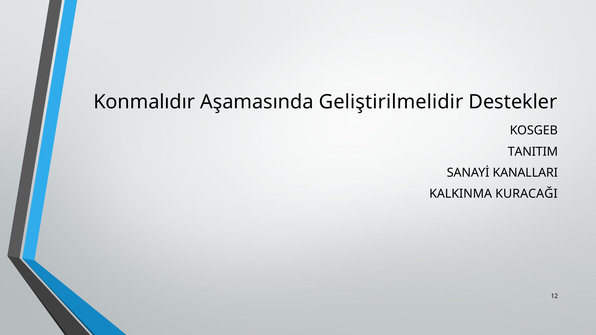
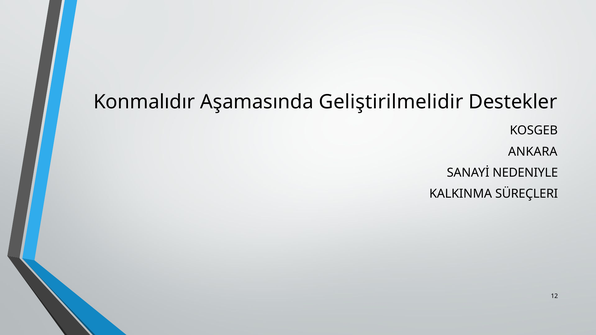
TANITIM: TANITIM -> ANKARA (533, 152)
KANALLARI: KANALLARI -> NEDENIYLE (525, 173)
KURACAĞI: KURACAĞI -> SÜREÇLERI (527, 194)
